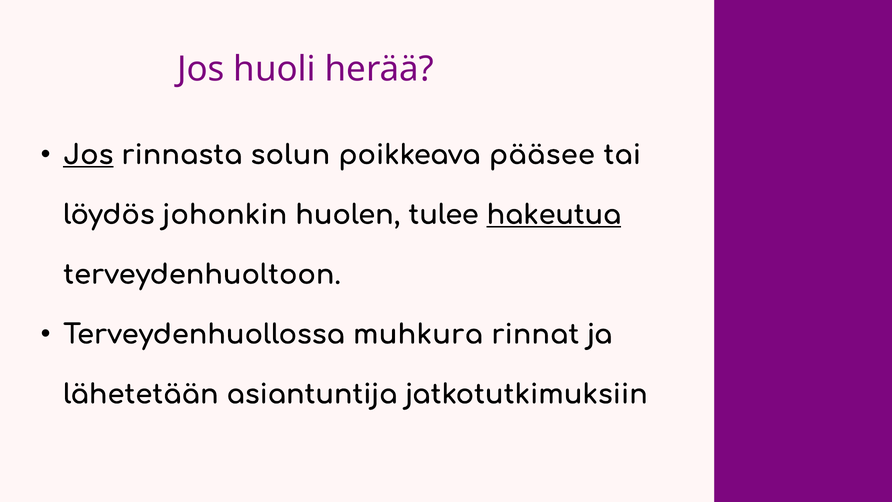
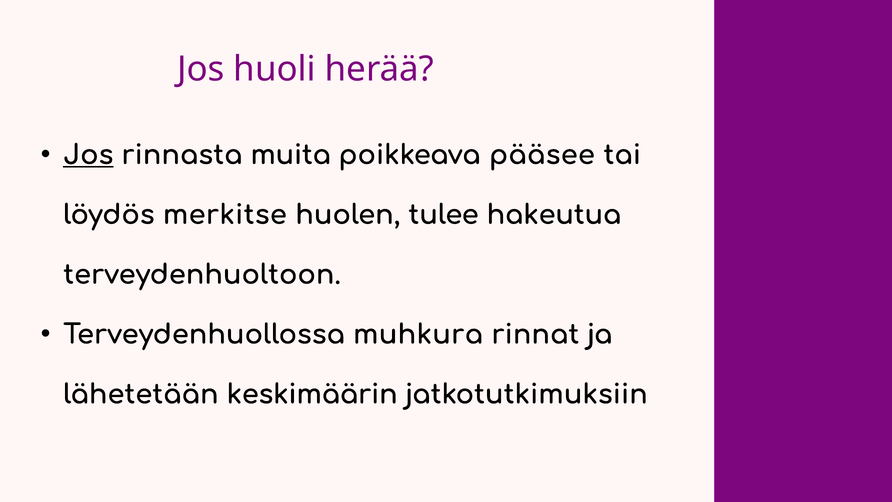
solun: solun -> muita (291, 155)
johonkin: johonkin -> merkitse (225, 215)
hakeutua underline: present -> none (554, 215)
asiantuntija: asiantuntija -> keskimäärin (312, 394)
